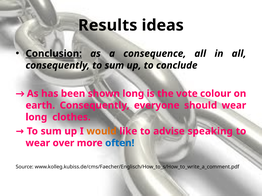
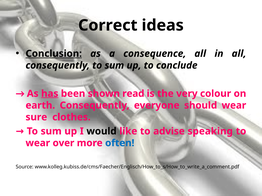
Results: Results -> Correct (108, 25)
has underline: none -> present (50, 94)
shown long: long -> read (133, 94)
vote: vote -> very (187, 94)
long: long -> sure (36, 117)
would colour: orange -> black (102, 132)
